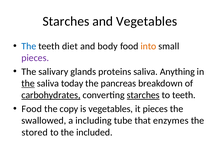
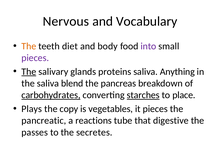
Starches: Starches -> Nervous (66, 21)
and Vegetables: Vegetables -> Vocabulary (147, 21)
The colour: blue -> orange (29, 46)
into colour: orange -> purple (148, 46)
The underline: none -> present (29, 72)
the underline: present -> none (28, 83)
today: today -> blend (72, 83)
to teeth: teeth -> place (184, 95)
Food: Food -> Plays (32, 109)
swallowed: swallowed -> pancreatic (44, 121)
including: including -> reactions (94, 121)
enzymes: enzymes -> digestive (171, 121)
stored: stored -> passes (35, 132)
included: included -> secretes (94, 132)
